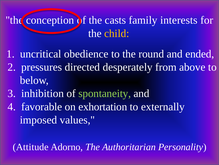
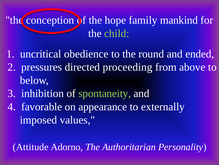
casts: casts -> hope (115, 20)
interests: interests -> mankind (179, 20)
child colour: yellow -> light green (117, 33)
desperately: desperately -> proceeding (128, 67)
exhortation: exhortation -> appearance (103, 106)
